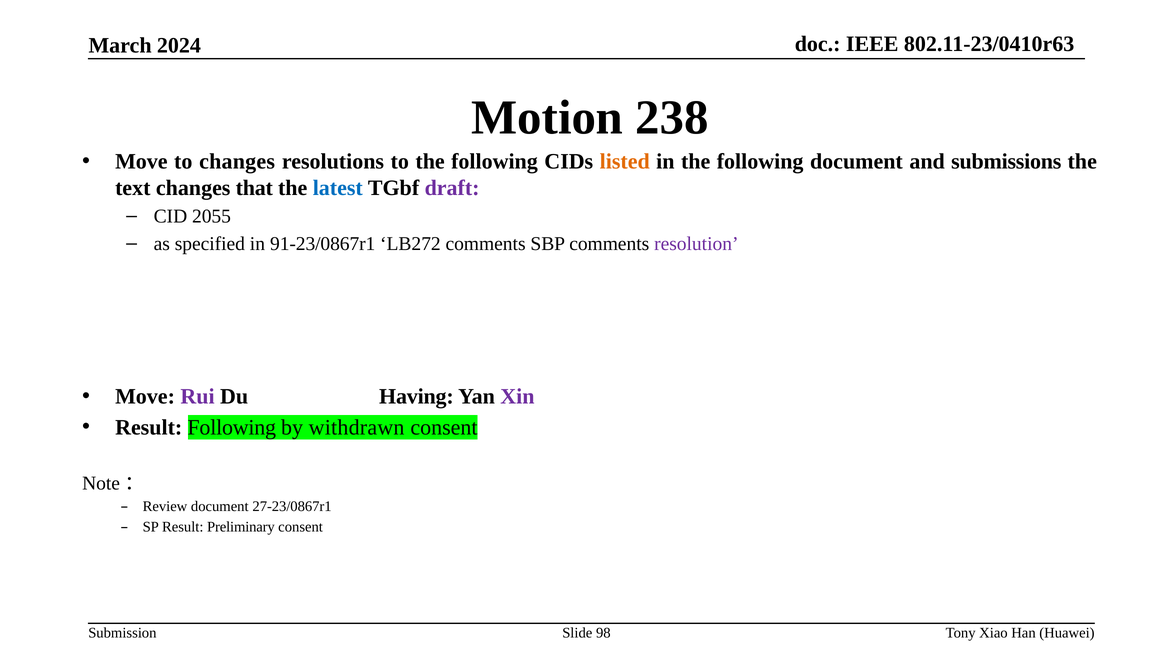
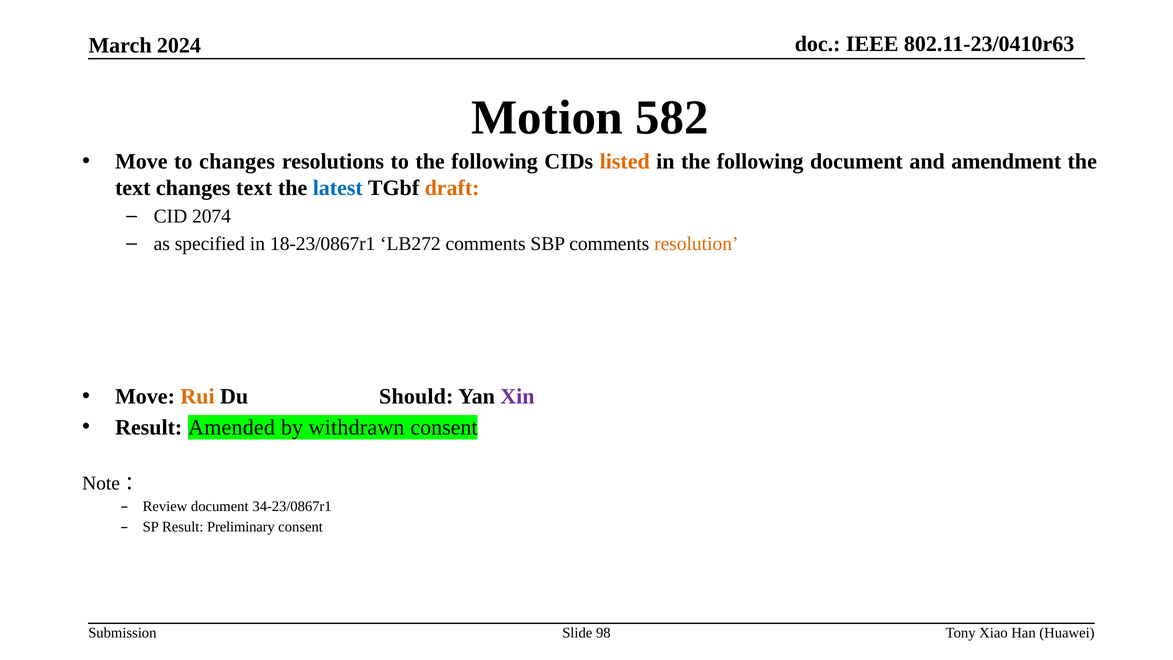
238: 238 -> 582 (672, 118)
submissions: submissions -> amendment (1006, 161)
changes that: that -> text (254, 188)
draft colour: purple -> orange (452, 188)
2055: 2055 -> 2074 (212, 216)
91-23/0867r1: 91-23/0867r1 -> 18-23/0867r1 (323, 244)
resolution colour: purple -> orange (696, 244)
Rui colour: purple -> orange (198, 396)
Having: Having -> Should (416, 396)
Result Following: Following -> Amended (232, 427)
27-23/0867r1: 27-23/0867r1 -> 34-23/0867r1 (292, 506)
